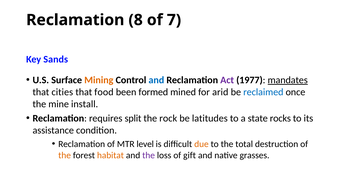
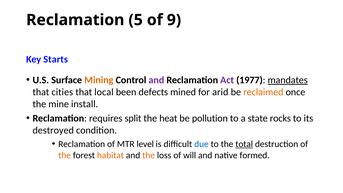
8: 8 -> 5 (136, 20)
7: 7 -> 9 (174, 20)
Sands: Sands -> Starts (56, 59)
and colour: blue -> purple (156, 80)
food: food -> local (104, 92)
formed: formed -> defects (153, 92)
reclaimed colour: blue -> orange (263, 92)
rock: rock -> heat (168, 118)
latitudes: latitudes -> pollution (210, 118)
assistance: assistance -> destroyed (53, 130)
due colour: orange -> blue (201, 144)
total underline: none -> present (244, 144)
the colour: purple -> orange (149, 155)
gift: gift -> will (190, 155)
grasses: grasses -> formed (255, 155)
